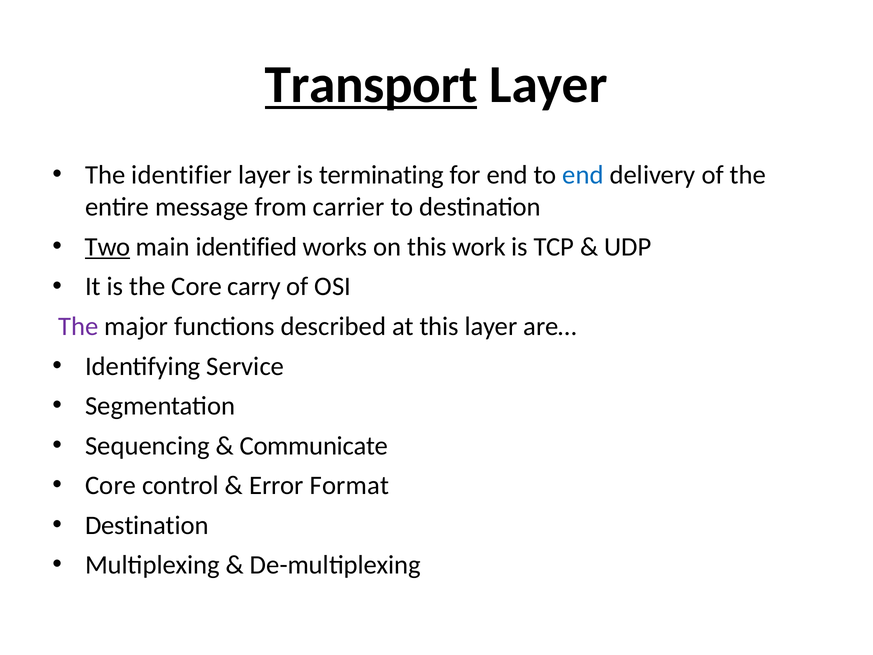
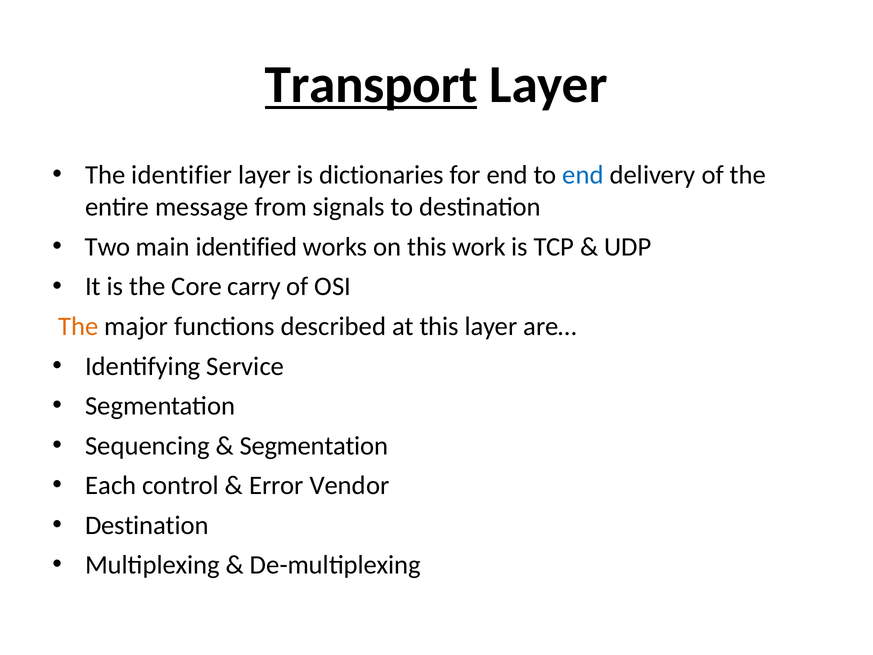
terminating: terminating -> dictionaries (382, 175)
carrier: carrier -> signals (349, 207)
Two underline: present -> none (108, 247)
The colour: purple -> orange (78, 326)
Communicate: Communicate -> Segmentation (314, 446)
Core: Core -> Each (111, 485)
Format: Format -> Vendor (349, 485)
